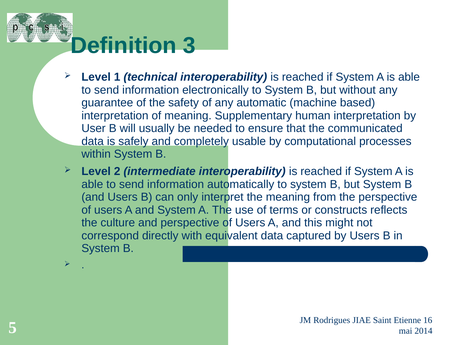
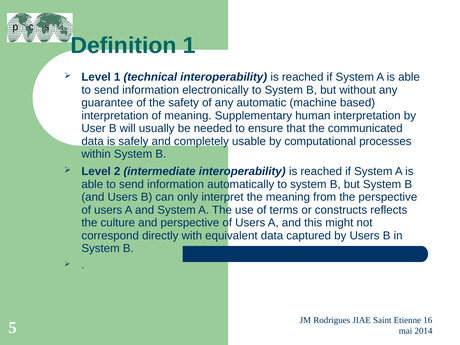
Definition 3: 3 -> 1 (189, 46)
